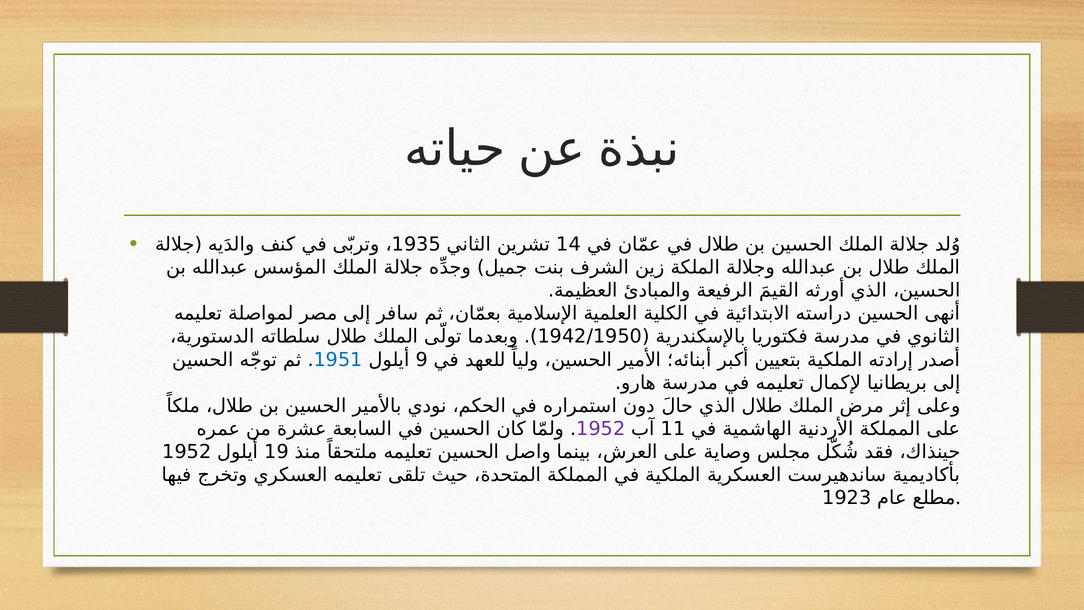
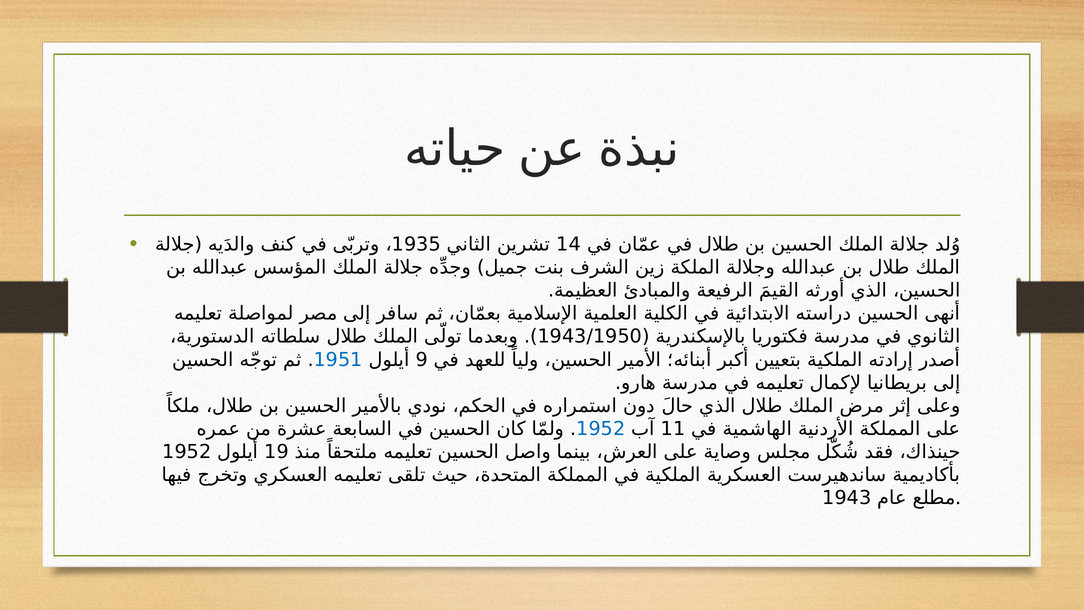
1942/1950: 1942/1950 -> 1943/1950 (590, 336)
1952 colour: purple -> blue (601, 429)
1923: 1923 -> 1943 (847, 498)
